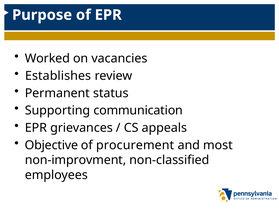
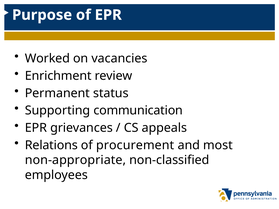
Establishes: Establishes -> Enrichment (58, 76)
Objective: Objective -> Relations (51, 145)
non-improvment: non-improvment -> non-appropriate (75, 160)
